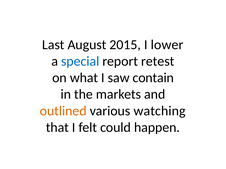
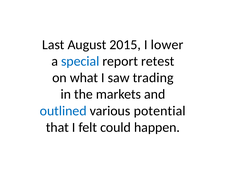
contain: contain -> trading (153, 78)
outlined colour: orange -> blue (63, 111)
watching: watching -> potential (160, 111)
